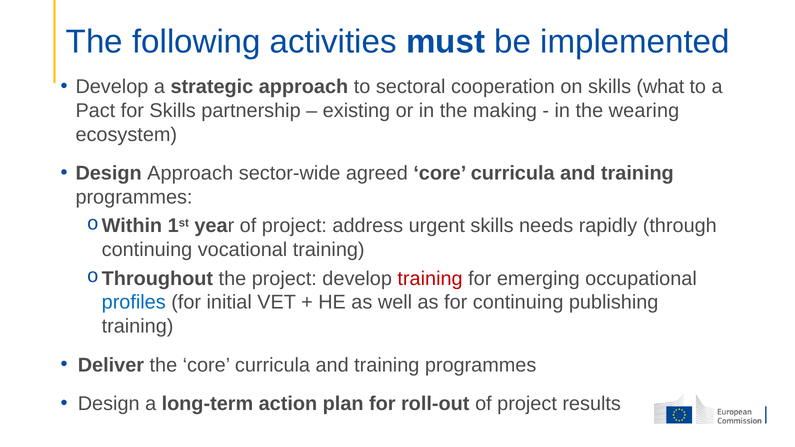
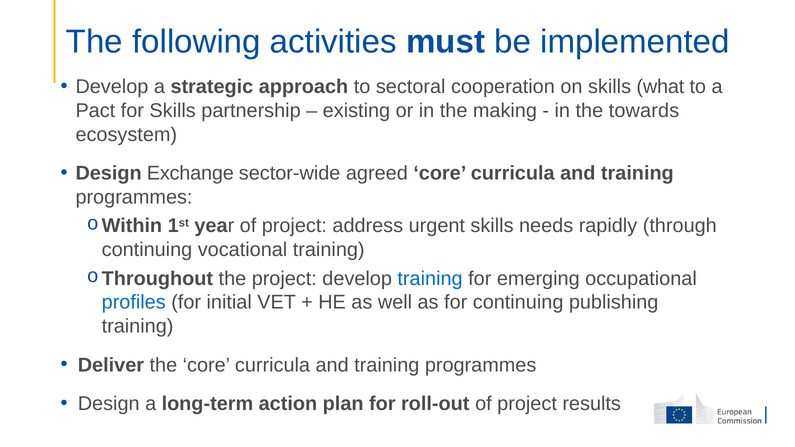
wearing: wearing -> towards (644, 111)
Design Approach: Approach -> Exchange (190, 173)
training colour: red -> blue (430, 279)
